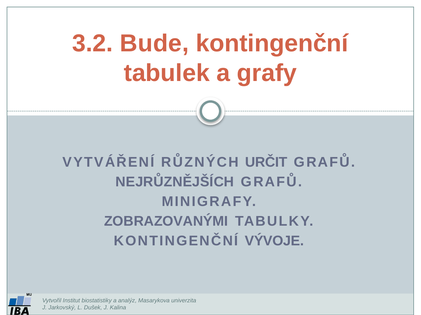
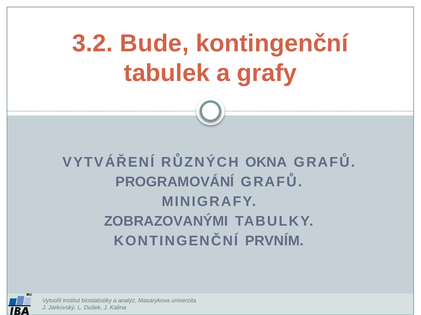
URČIT: URČIT -> OKNA (266, 163)
NEJRŮZNĚJŠÍCH: NEJRŮZNĚJŠÍCH -> PROGRAMOVÁNÍ (175, 182)
VÝVOJE: VÝVOJE -> PRVNÍM (274, 241)
